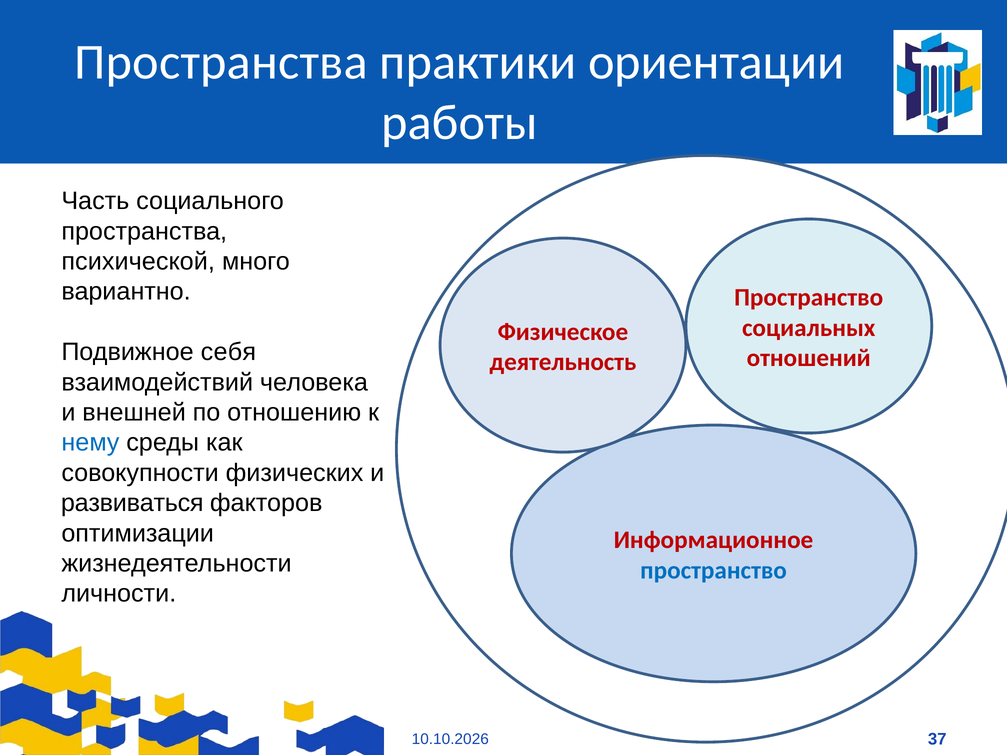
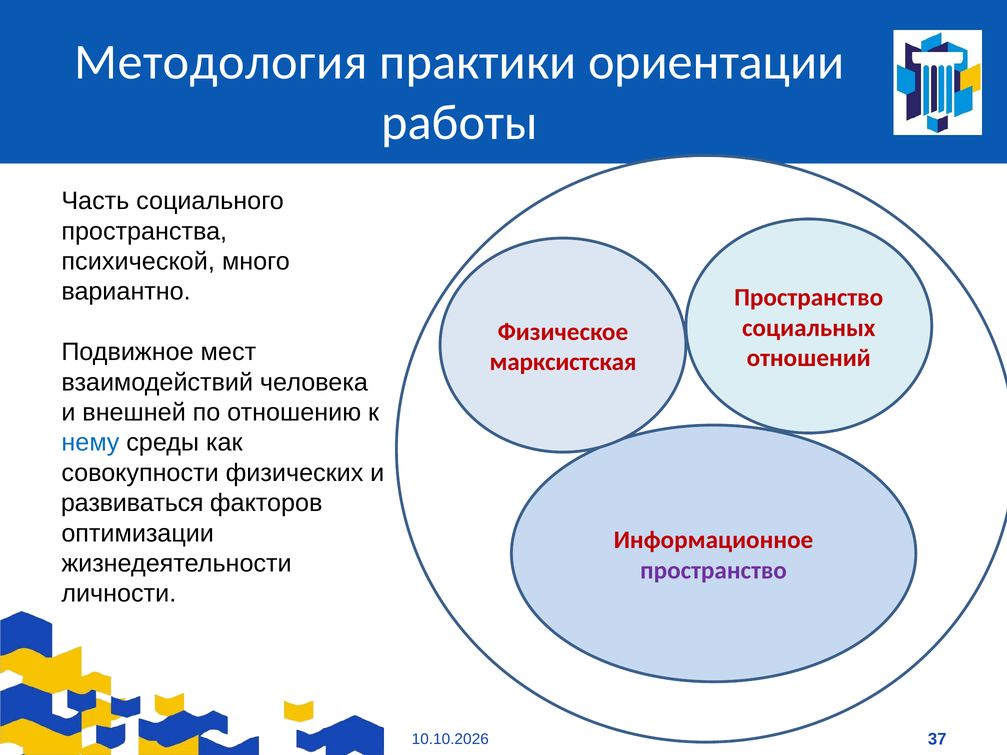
Пространства: Пространства -> Методология (221, 62)
себя: себя -> мест (228, 352)
деятельность: деятельность -> марксистская (563, 362)
пространство colour: blue -> purple (714, 570)
